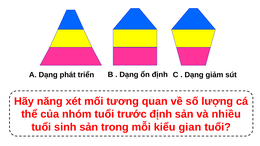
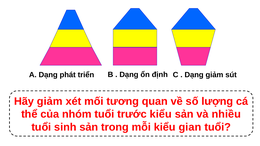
Hãy năng: năng -> giảm (50, 101)
trước định: định -> kiểu (161, 114)
